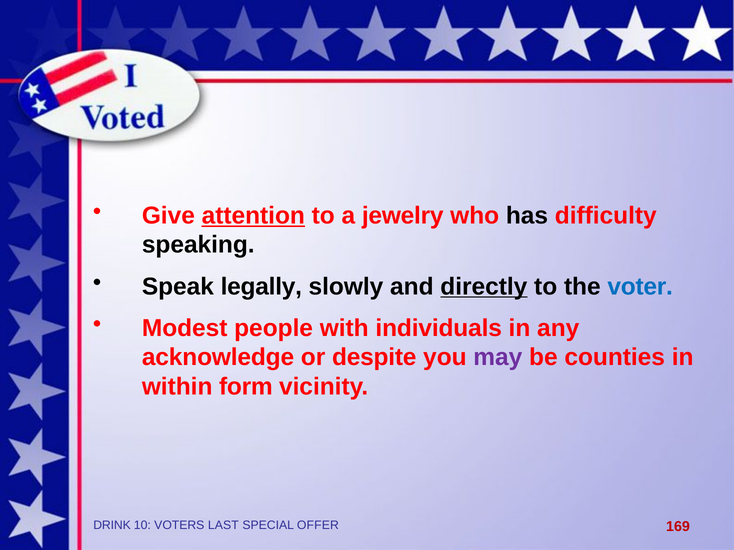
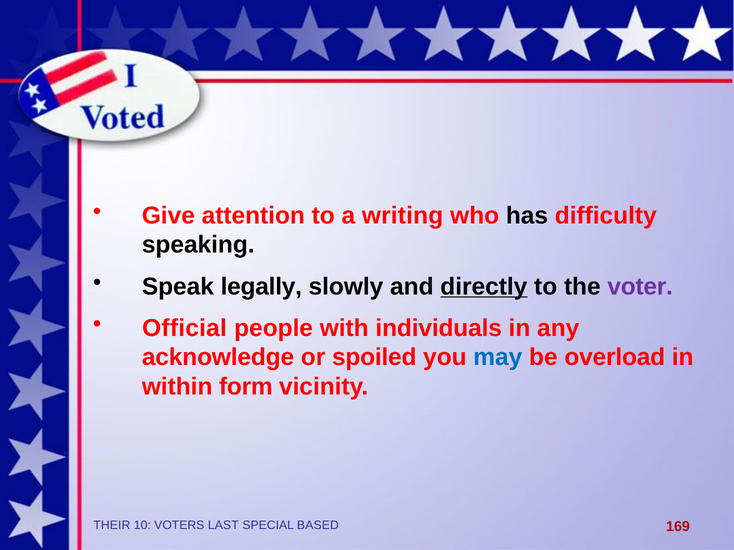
attention underline: present -> none (253, 216)
jewelry: jewelry -> writing (403, 216)
voter colour: blue -> purple (640, 287)
Modest: Modest -> Official (185, 328)
despite: despite -> spoiled (374, 358)
may colour: purple -> blue (498, 358)
counties: counties -> overload (615, 358)
DRINK: DRINK -> THEIR (112, 526)
OFFER: OFFER -> BASED (318, 526)
